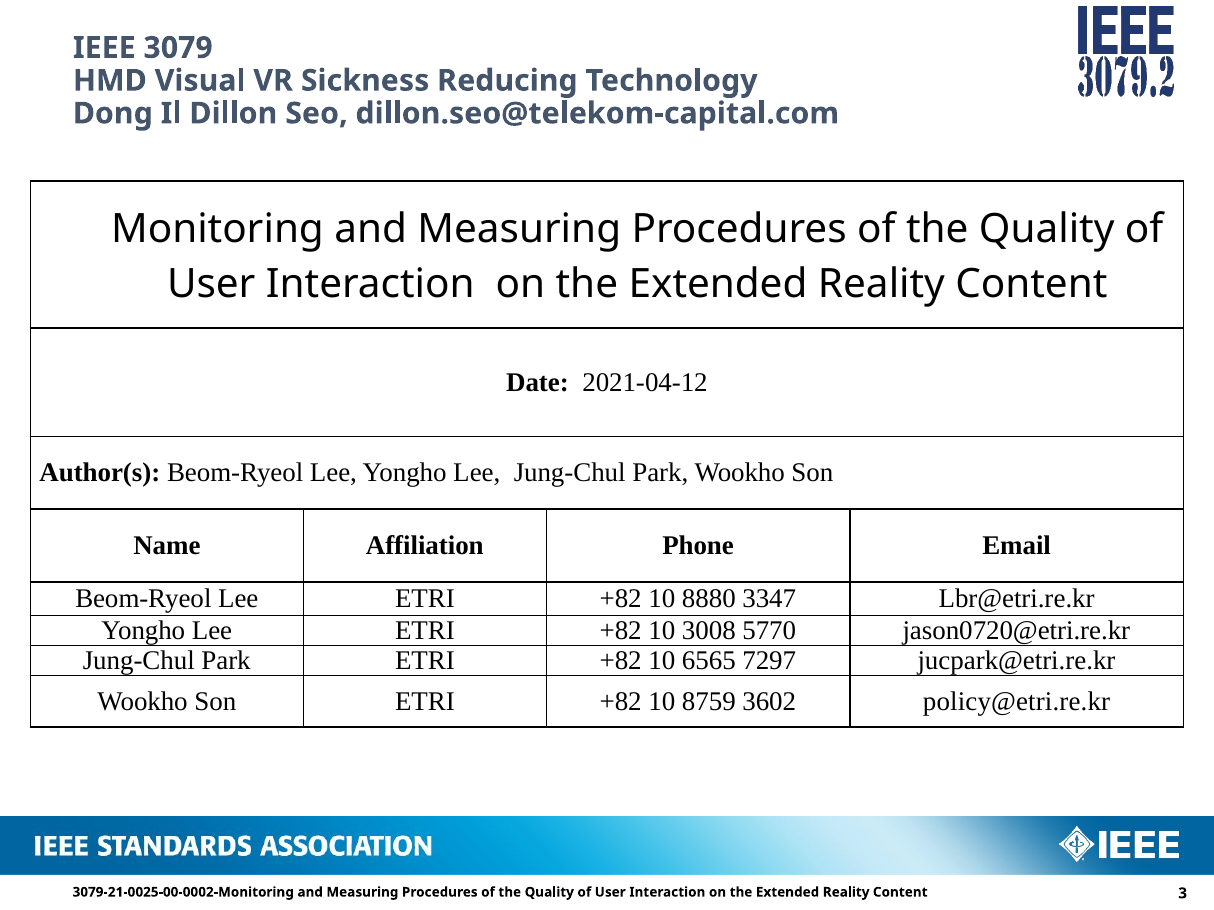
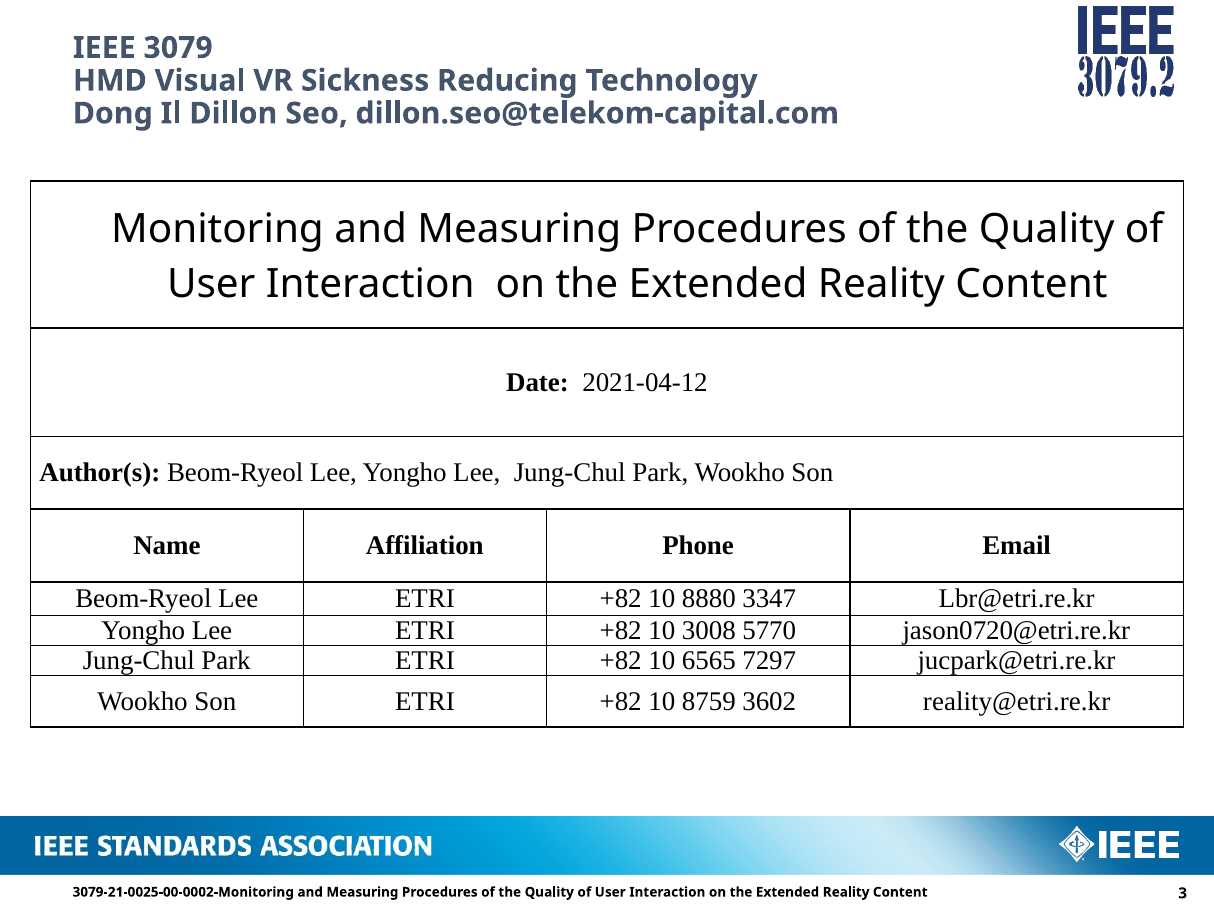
policy@etri.re.kr: policy@etri.re.kr -> reality@etri.re.kr (1017, 702)
